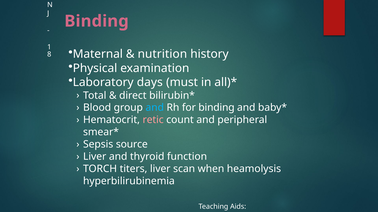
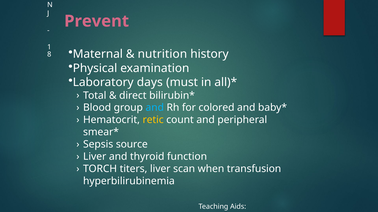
Binding: Binding -> Prevent (97, 21)
for binding: binding -> colored (216, 108)
retic colour: pink -> yellow (153, 120)
heamolysis: heamolysis -> transfusion (254, 169)
